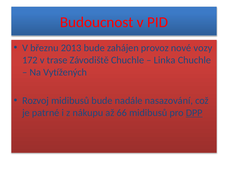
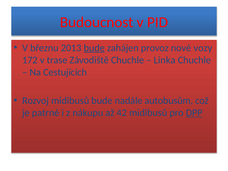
bude underline: none -> present (94, 48)
Vytížených: Vytížených -> Cestujících (65, 72)
nasazování: nasazování -> autobusům (169, 101)
66: 66 -> 42 (122, 113)
